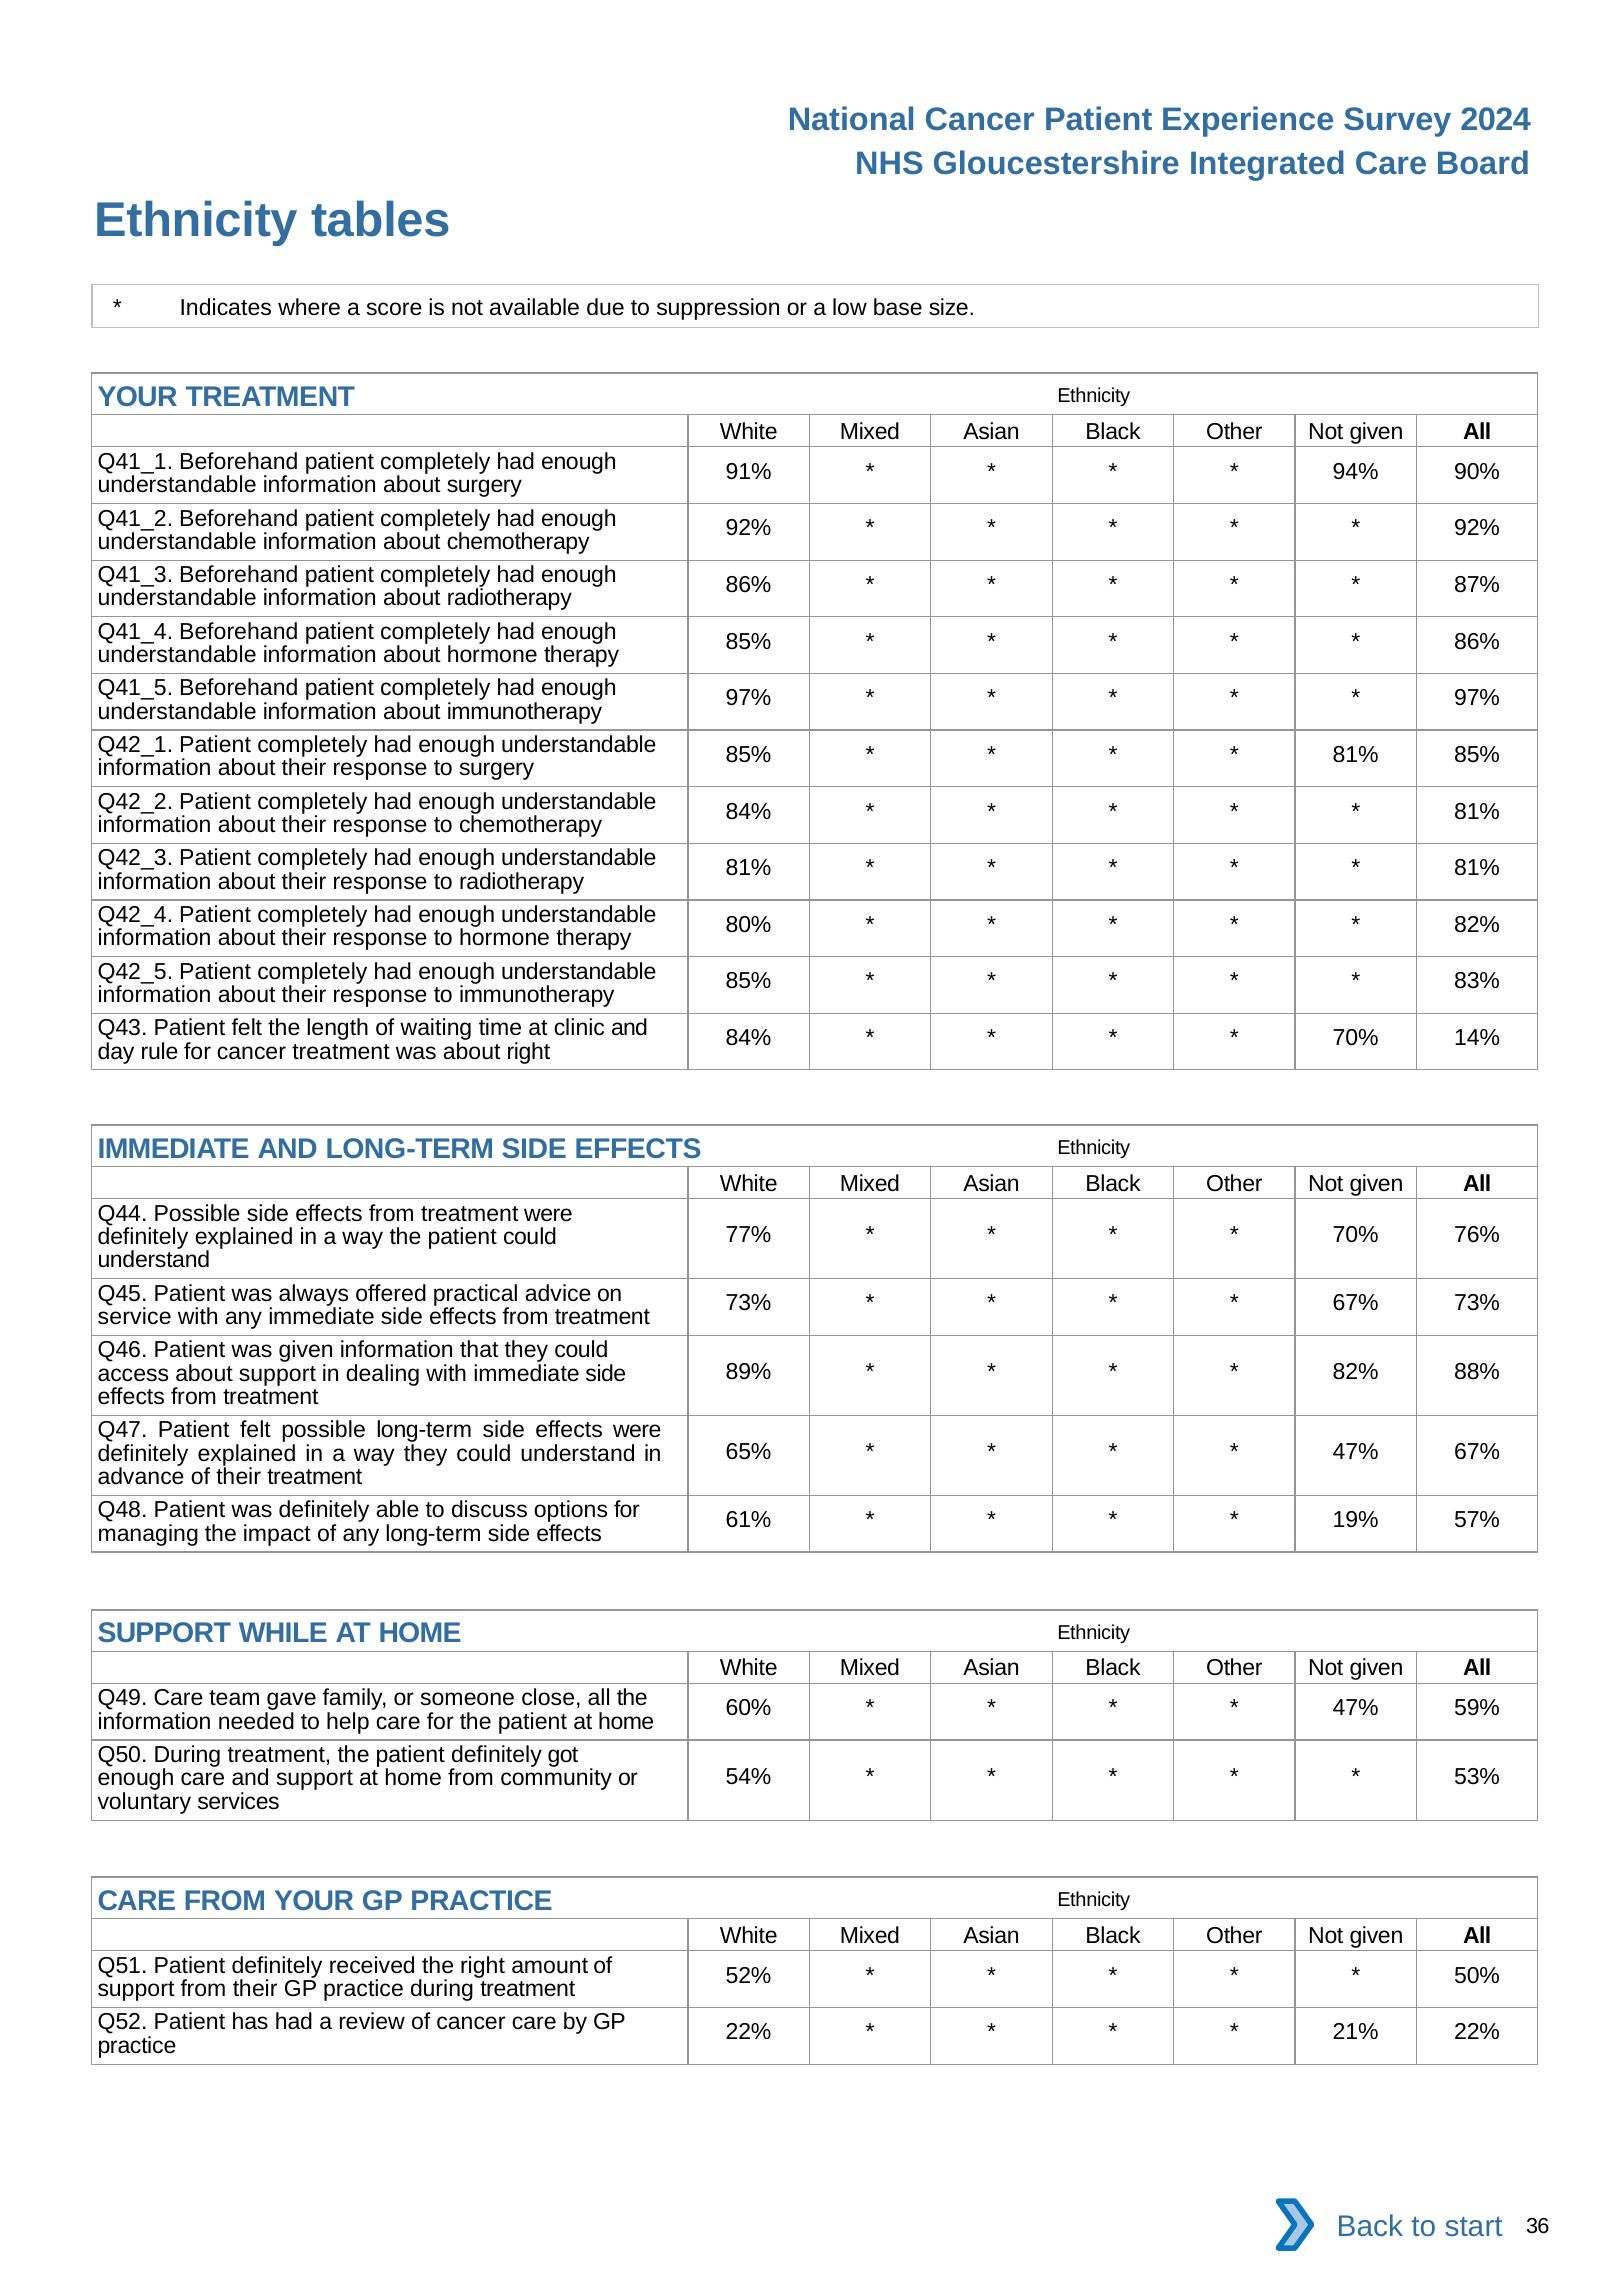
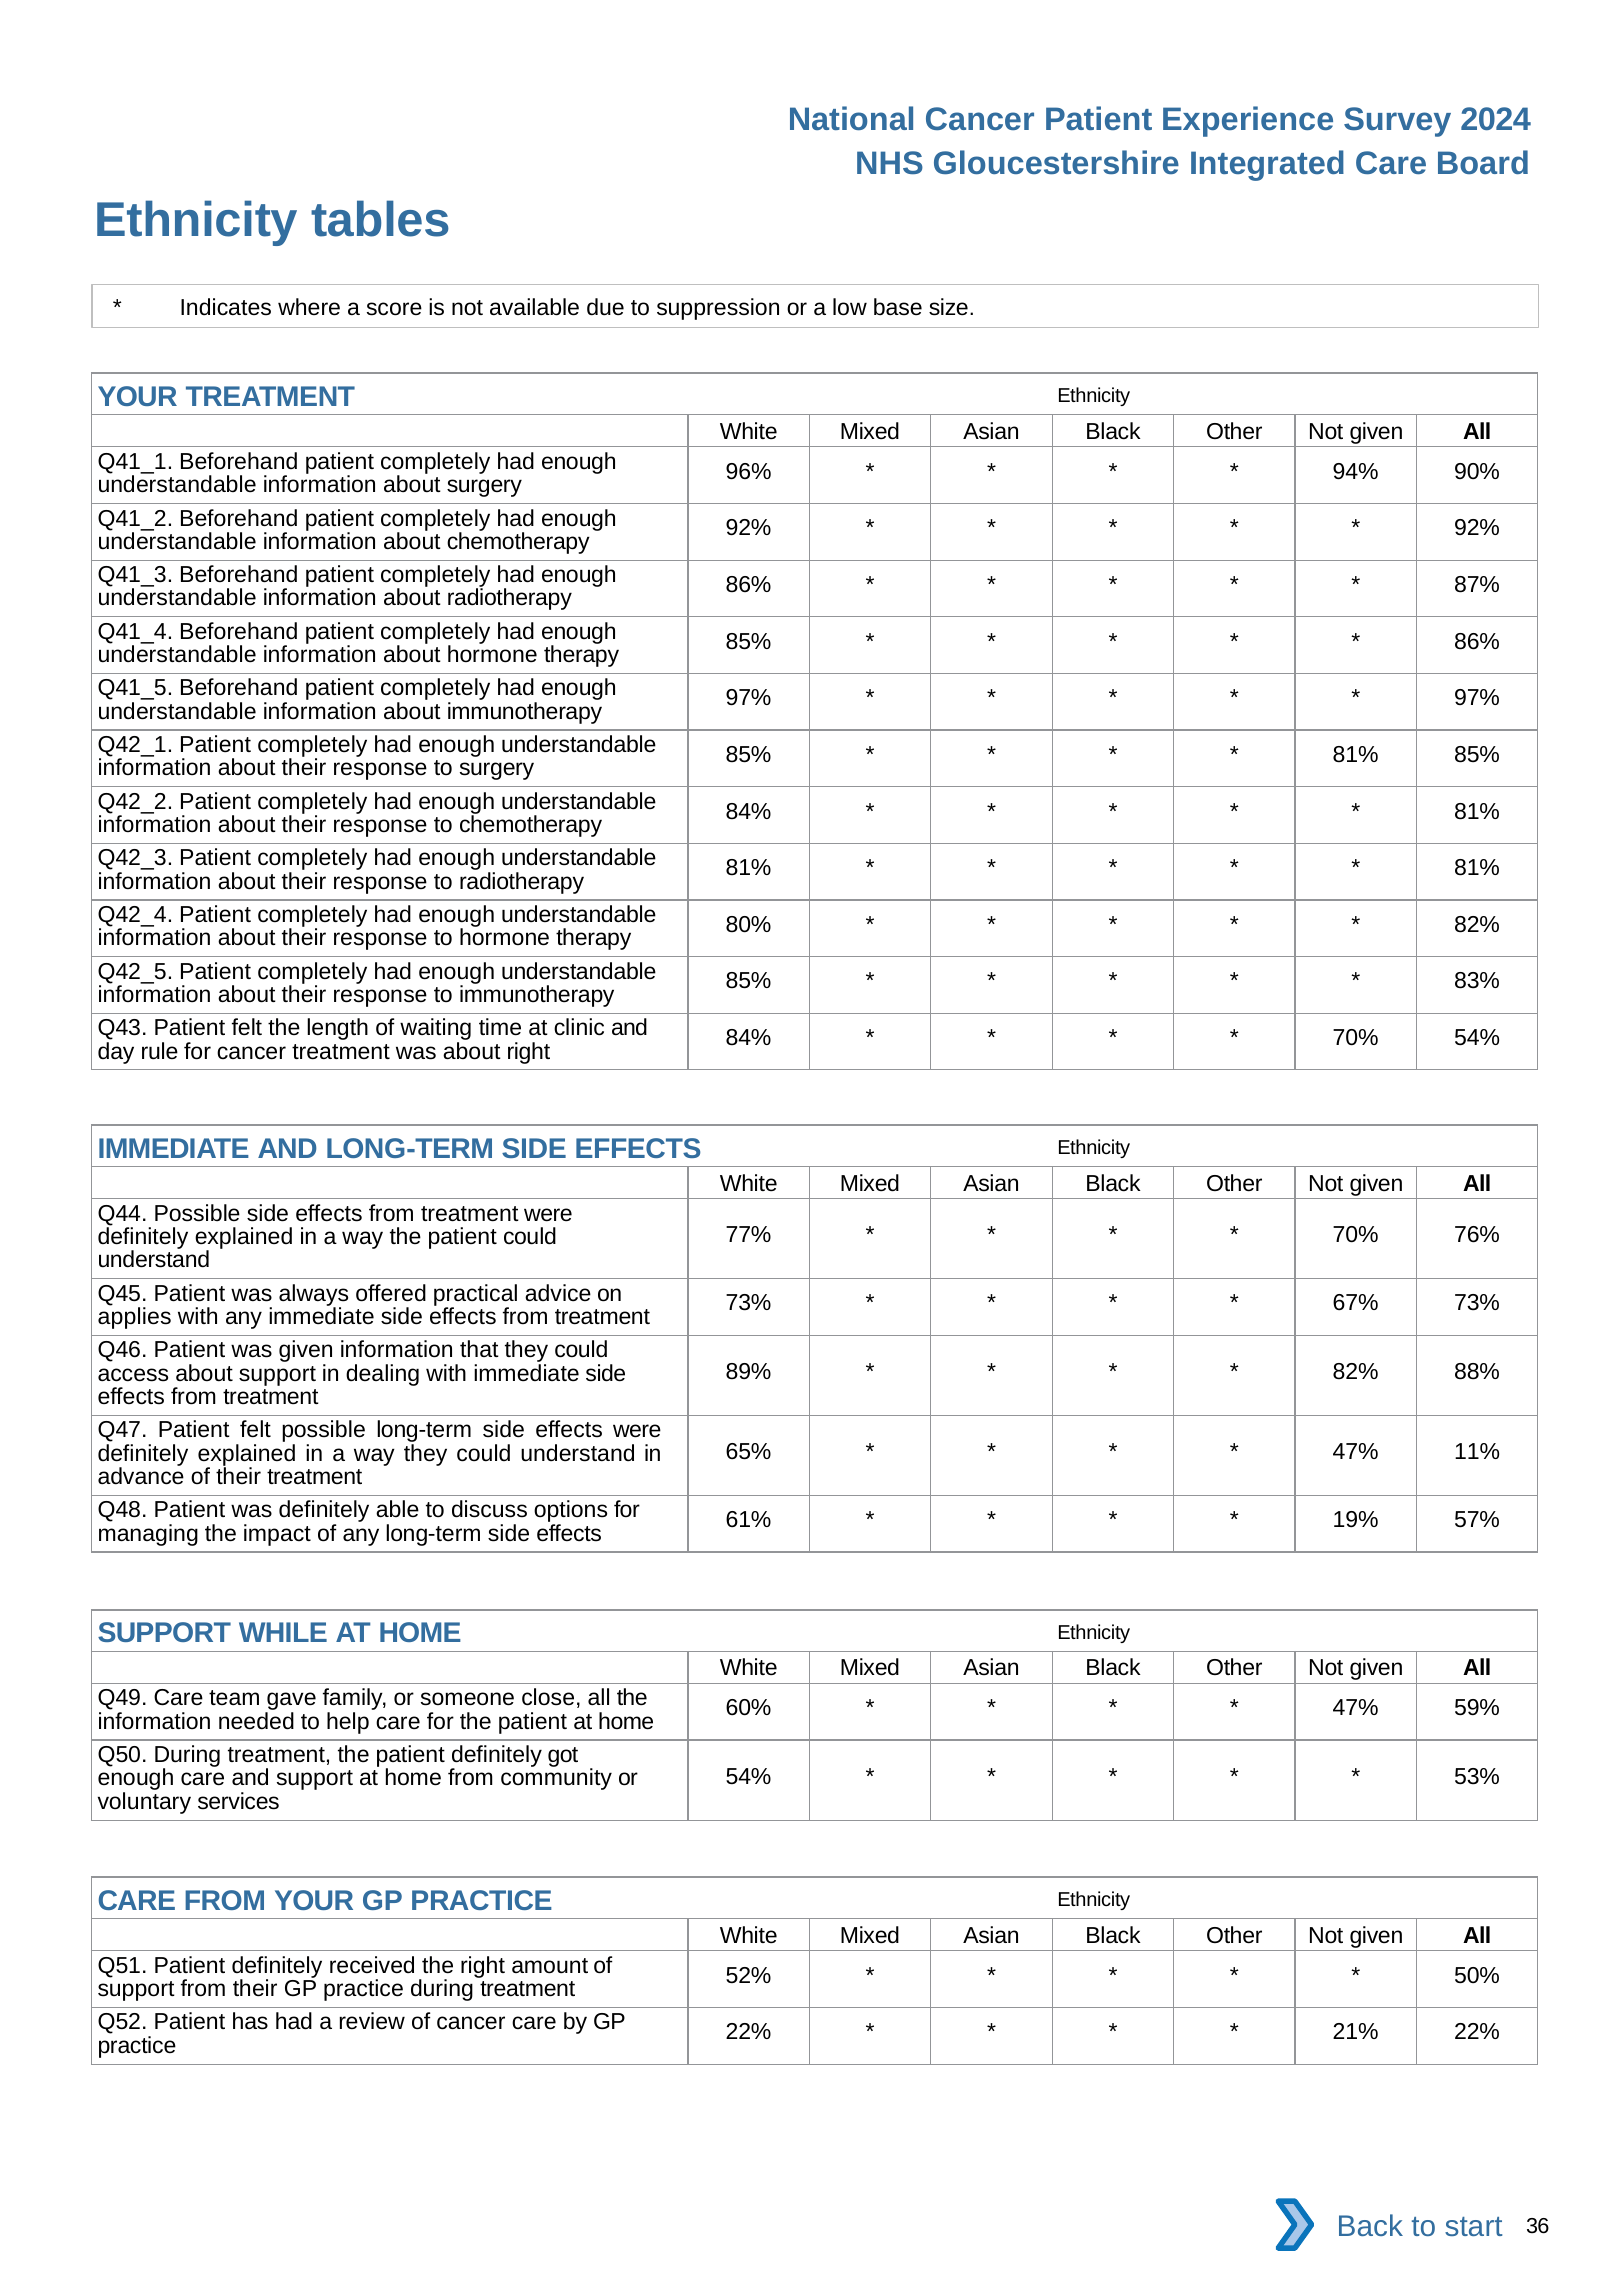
91%: 91% -> 96% (749, 471)
70% 14%: 14% -> 54% (1477, 1038)
service: service -> applies (135, 1317)
47% 67%: 67% -> 11% (1477, 1451)
